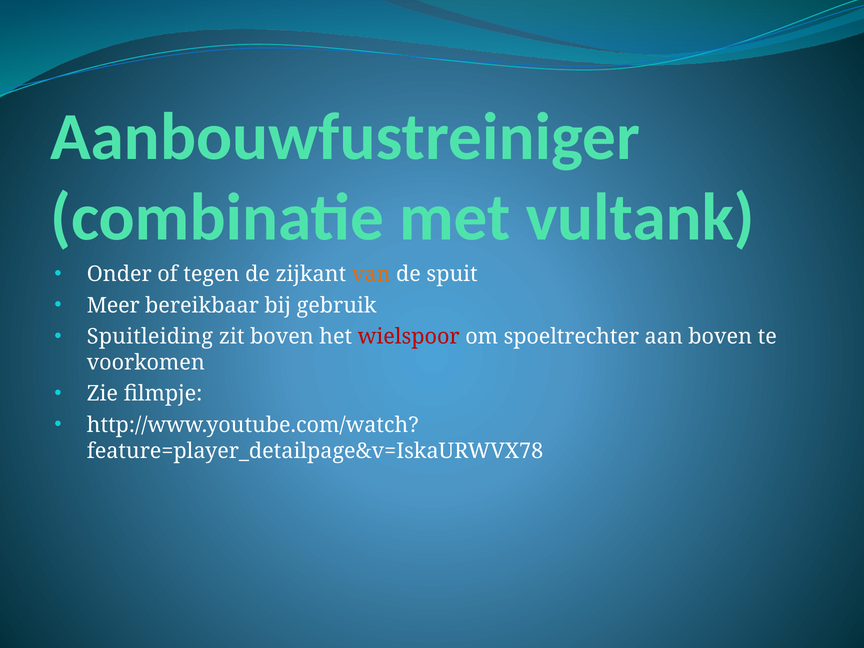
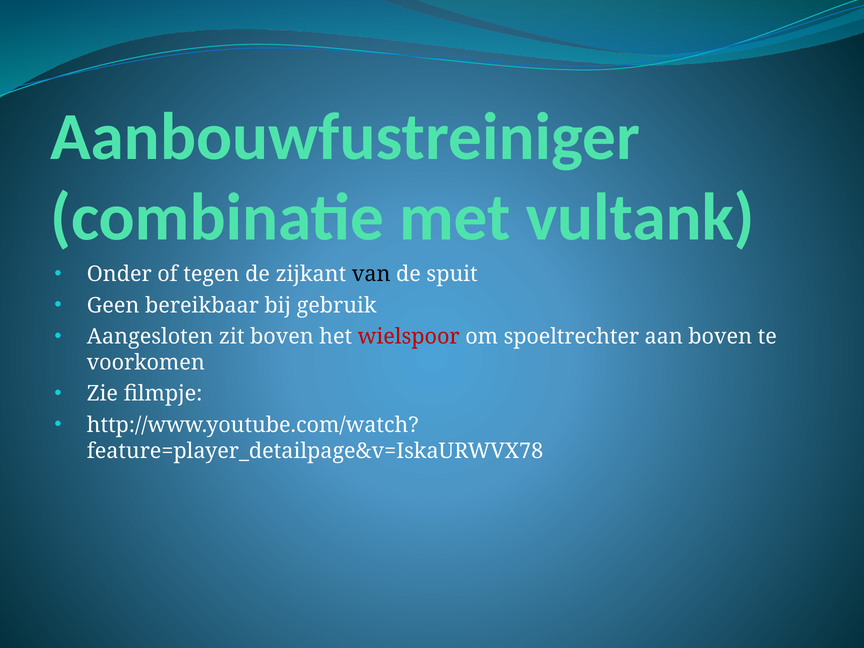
van colour: orange -> black (371, 274)
Meer: Meer -> Geen (113, 305)
Spuitleiding: Spuitleiding -> Aangesloten (150, 337)
